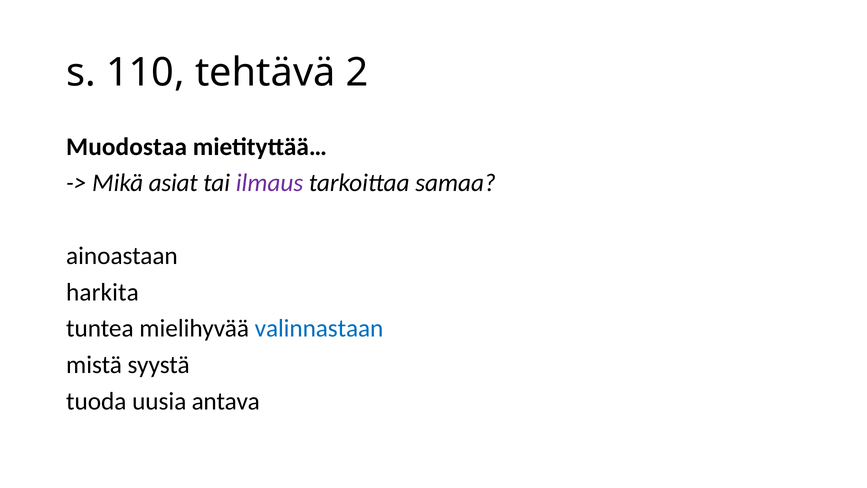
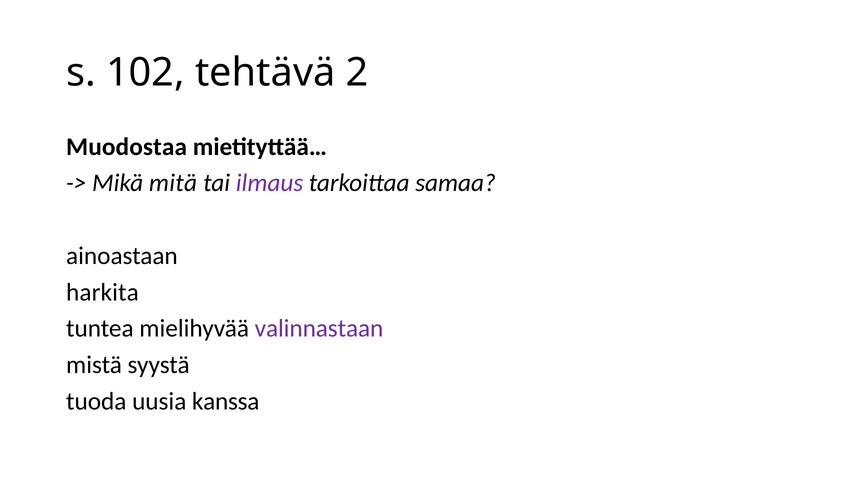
110: 110 -> 102 (145, 73)
asiat: asiat -> mitä (173, 183)
valinnastaan colour: blue -> purple (319, 328)
antava: antava -> kanssa (226, 401)
